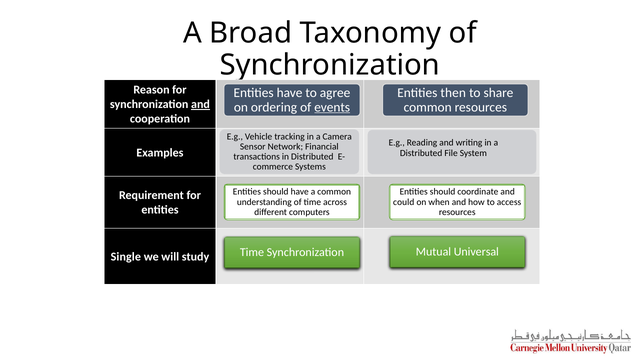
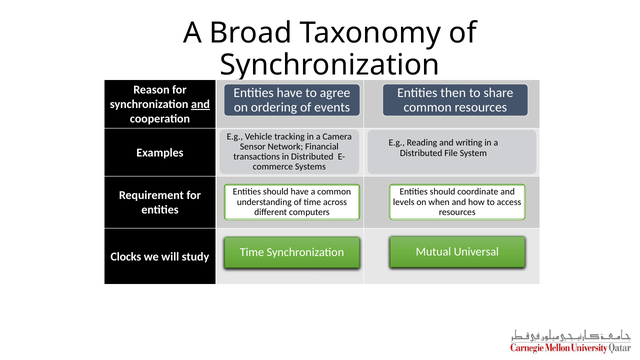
events underline: present -> none (332, 107)
could: could -> levels (404, 202)
Single: Single -> Clocks (126, 257)
